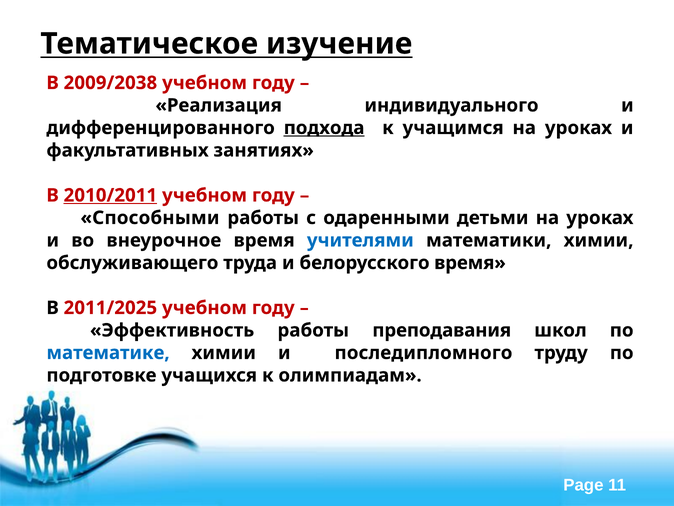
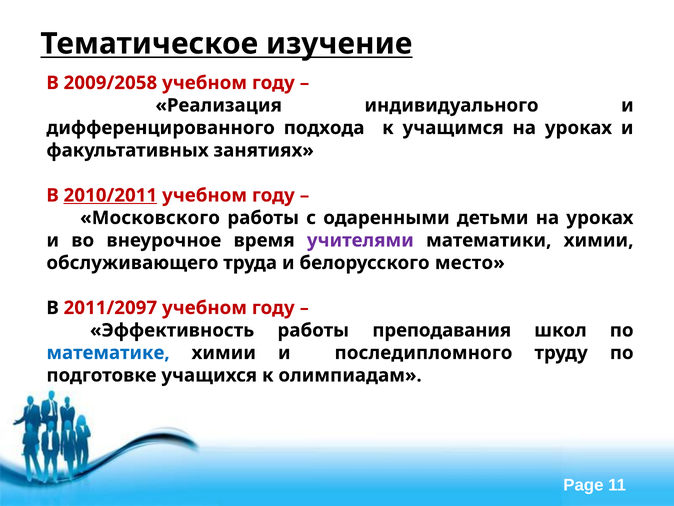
2009/2038: 2009/2038 -> 2009/2058 (110, 83)
подхода underline: present -> none (324, 128)
Способными: Способными -> Московского (150, 218)
учителями colour: blue -> purple (360, 240)
белорусского время: время -> место (470, 263)
2011/2025: 2011/2025 -> 2011/2097 (110, 308)
